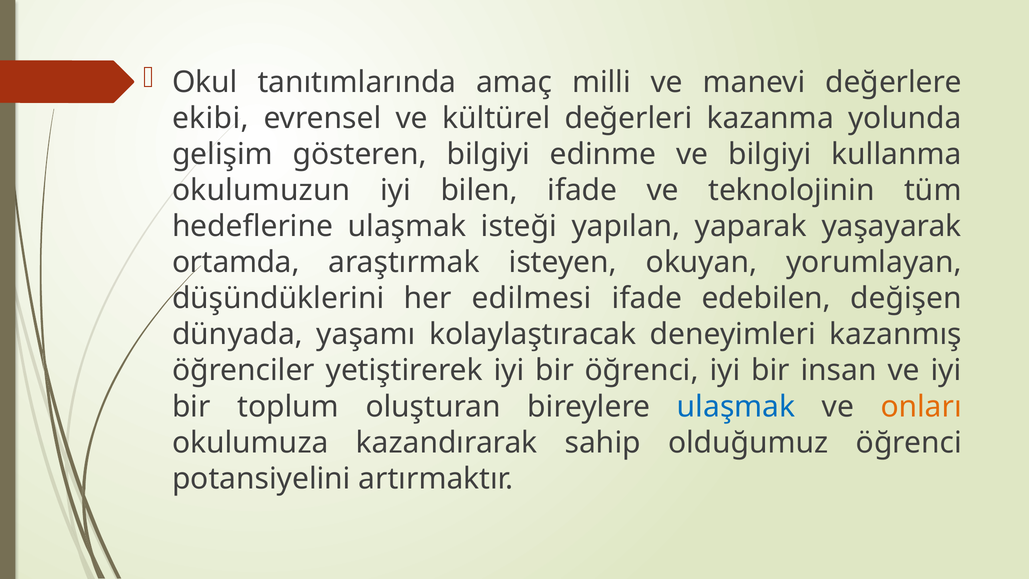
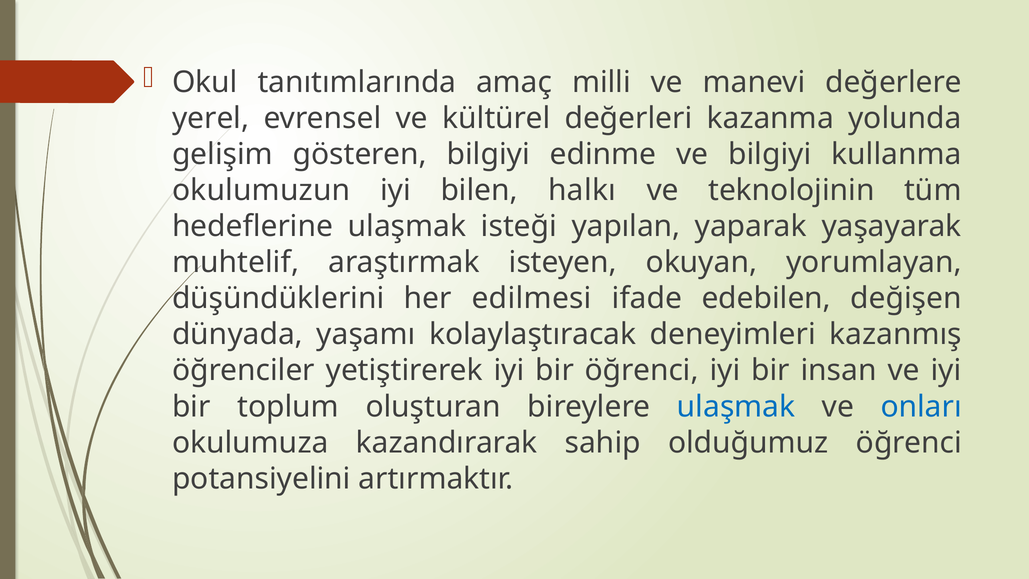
ekibi: ekibi -> yerel (211, 118)
bilen ifade: ifade -> halkı (582, 190)
ortamda: ortamda -> muhtelif (236, 262)
onları colour: orange -> blue (921, 407)
